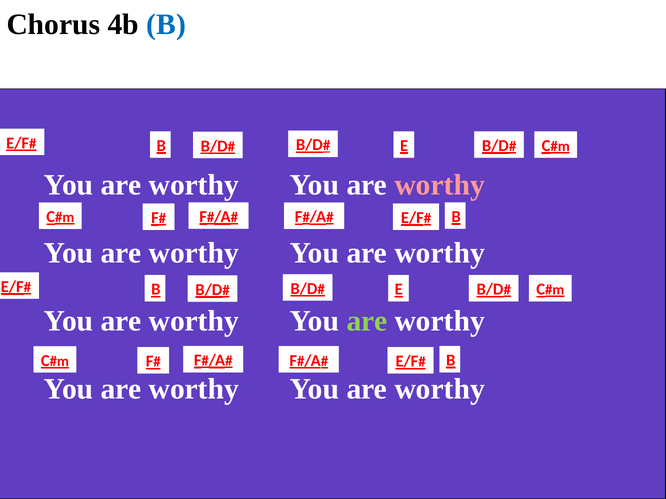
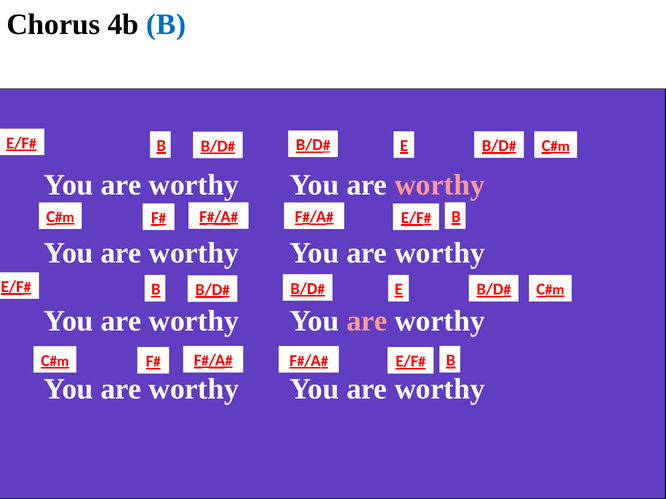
are colour: light green -> pink (367, 321)
